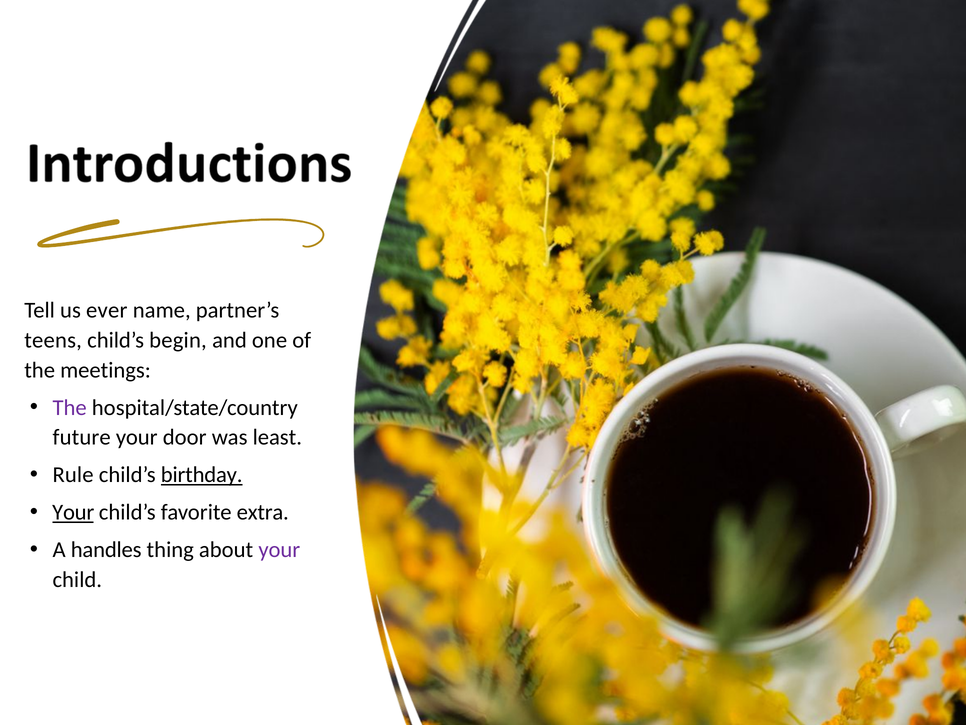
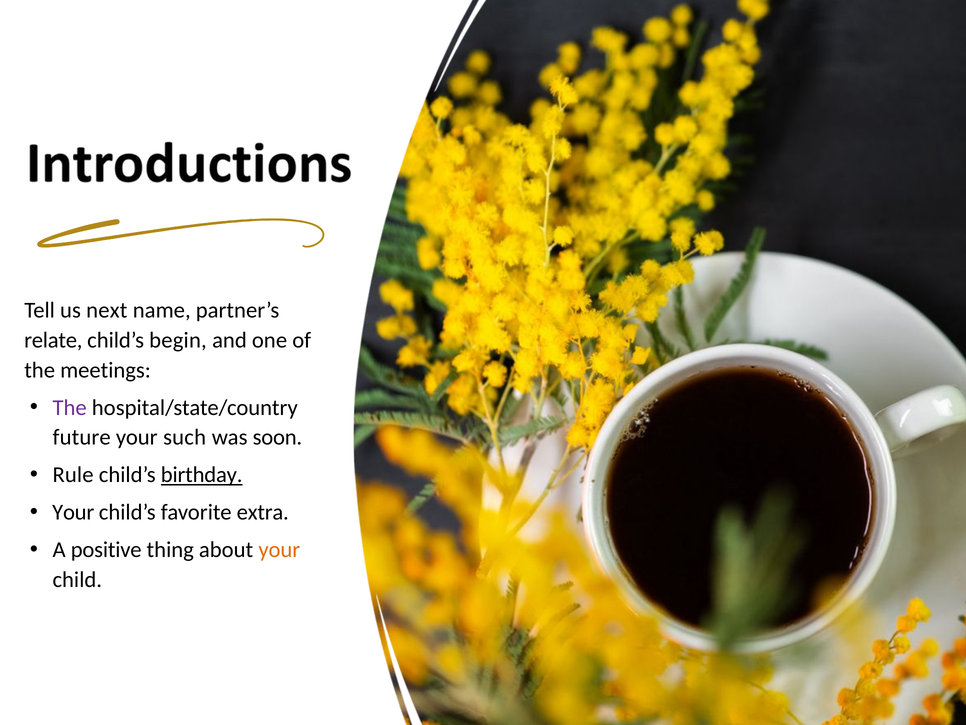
ever: ever -> next (107, 310)
teens: teens -> relate (53, 340)
door: door -> such (185, 437)
least: least -> soon (277, 437)
Your underline: present -> none (73, 512)
handles: handles -> positive (106, 550)
your colour: purple -> orange (279, 550)
